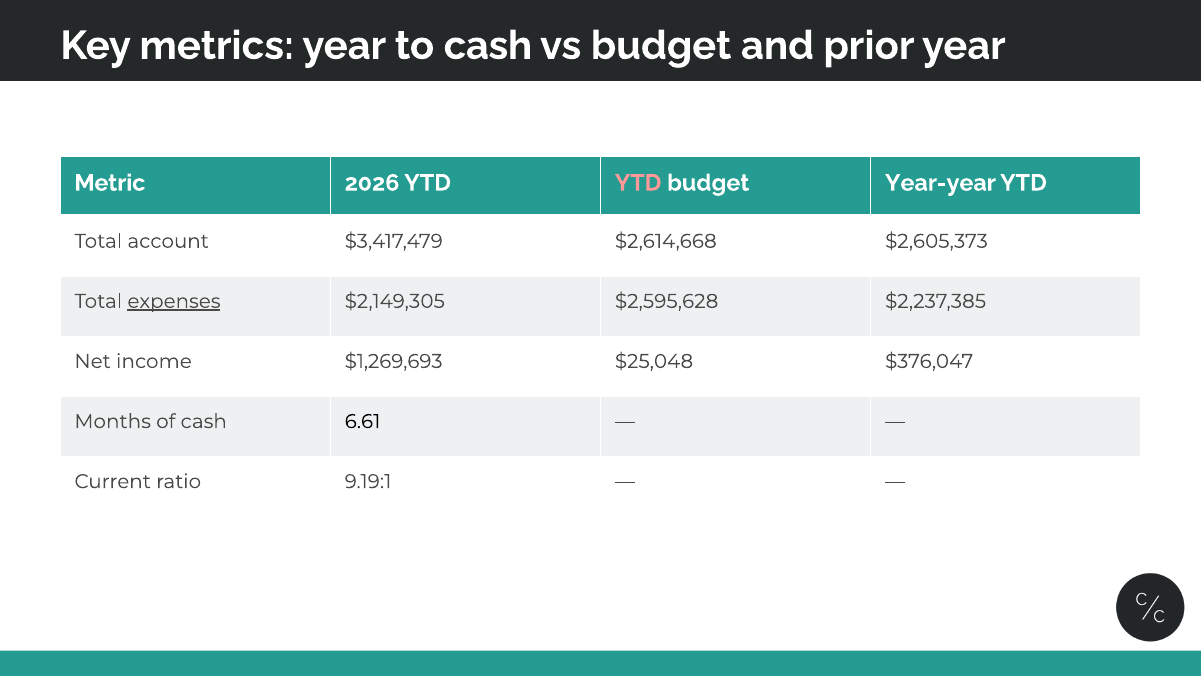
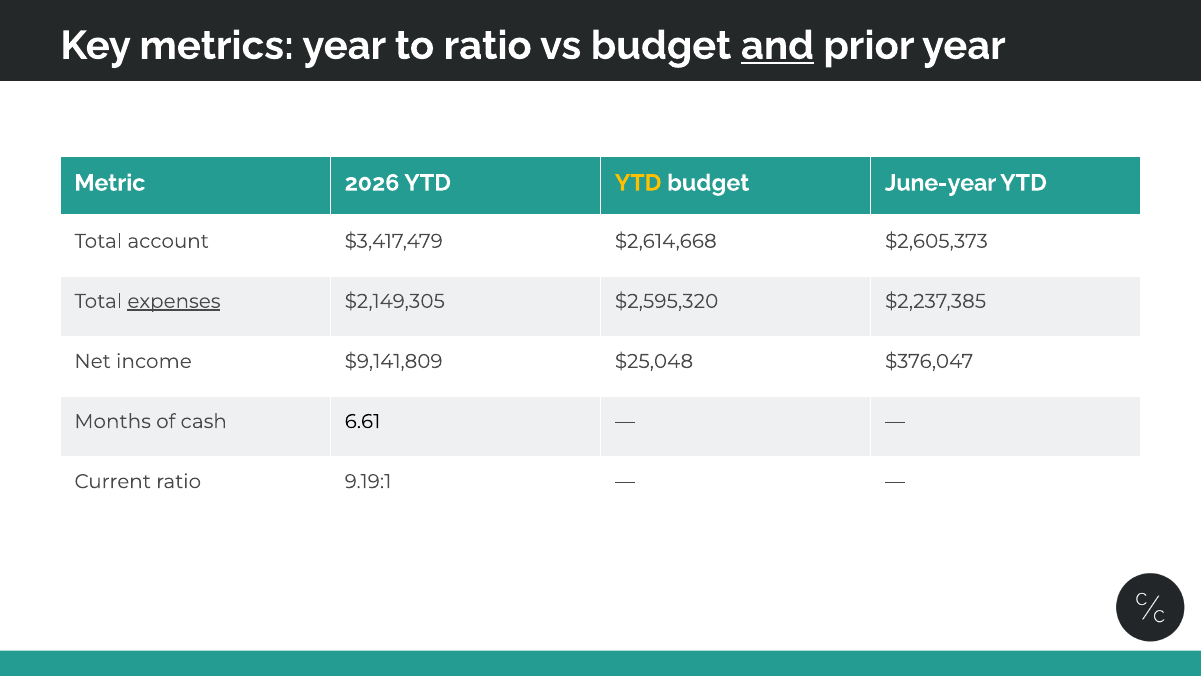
to cash: cash -> ratio (488, 46)
and underline: none -> present (777, 46)
YTD colour: pink -> yellow (638, 183)
Year-year: Year-year -> June-year (941, 183)
$2,595,628: $2,595,628 -> $2,595,320 (667, 301)
$1,269,693: $1,269,693 -> $9,141,809 (394, 361)
